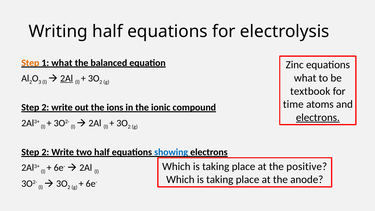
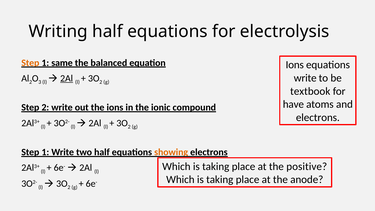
1 what: what -> same (62, 63)
Zinc: Zinc -> Ions (295, 65)
what: what -> write (305, 78)
time: time -> have (293, 104)
electrons underline: present -> none (318, 117)
2: 2 -> 1 (45, 152)
showing colour: blue -> orange (171, 152)
